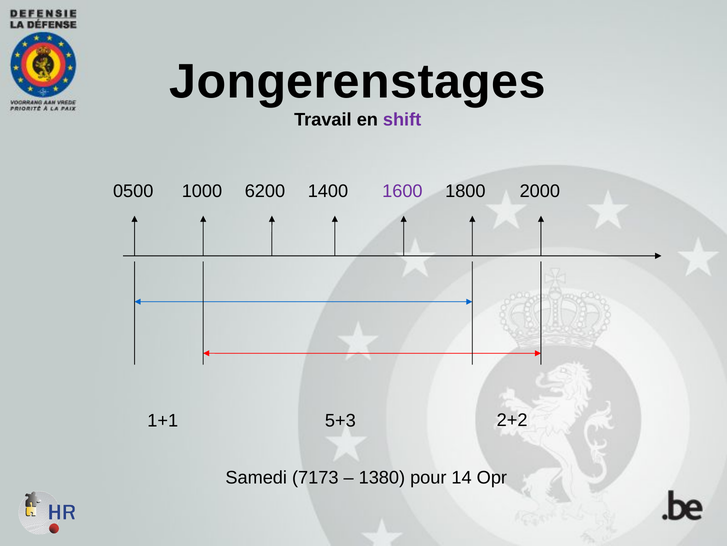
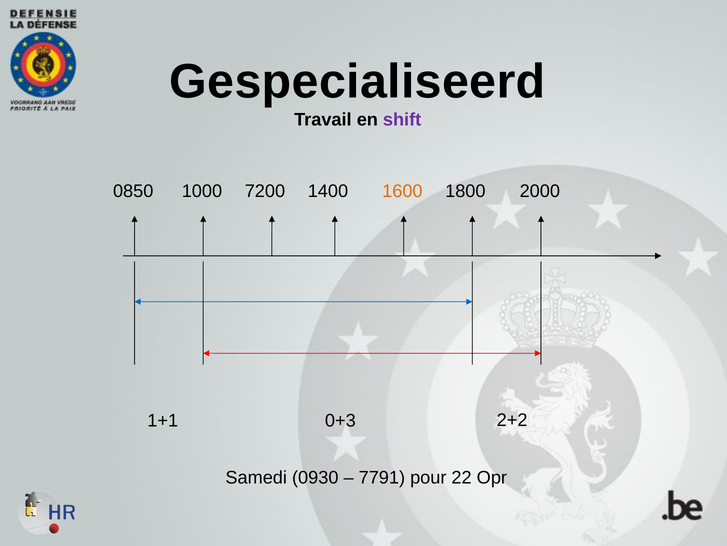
Jongerenstages: Jongerenstages -> Gespecialiseerd (357, 82)
0500: 0500 -> 0850 (133, 191)
6200: 6200 -> 7200 (265, 191)
1600 colour: purple -> orange (402, 191)
5+3: 5+3 -> 0+3 (340, 420)
7173: 7173 -> 0930 (315, 477)
1380: 1380 -> 7791 (382, 477)
14: 14 -> 22 (462, 477)
